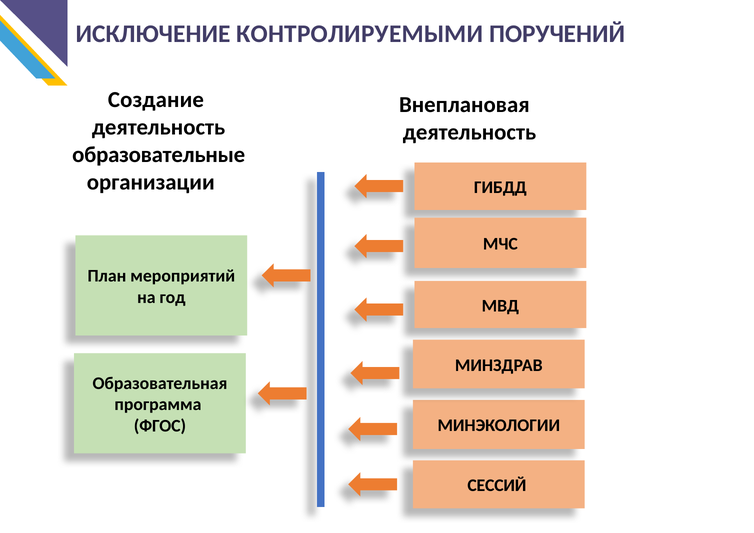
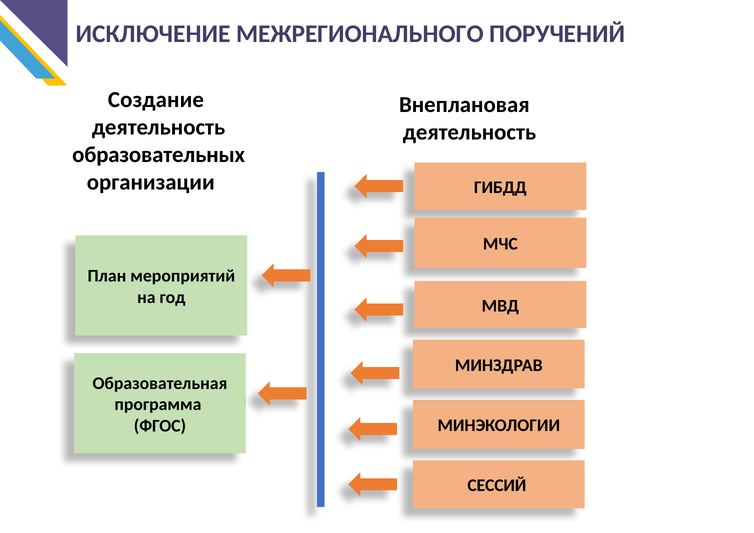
КОНТРОЛИРУЕМЫМИ: КОНТРОЛИРУЕМЫМИ -> МЕЖРЕГИОНАЛЬНОГО (360, 34)
образовательные: образовательные -> образовательных (159, 155)
